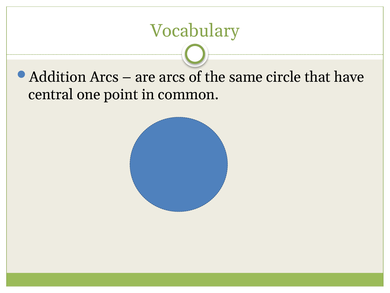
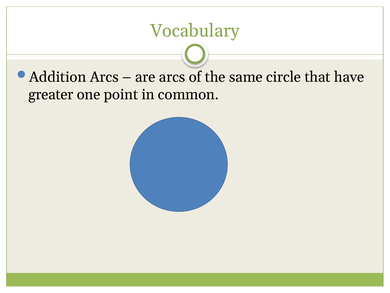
central: central -> greater (51, 94)
